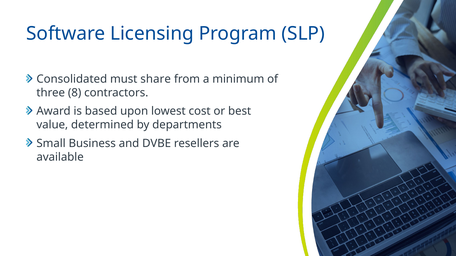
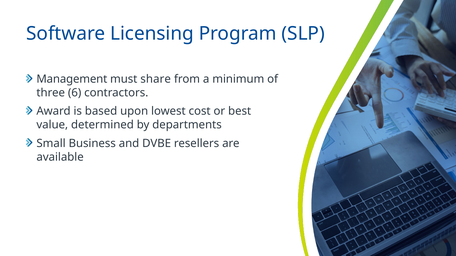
Consolidated: Consolidated -> Management (72, 79)
8: 8 -> 6 (75, 93)
